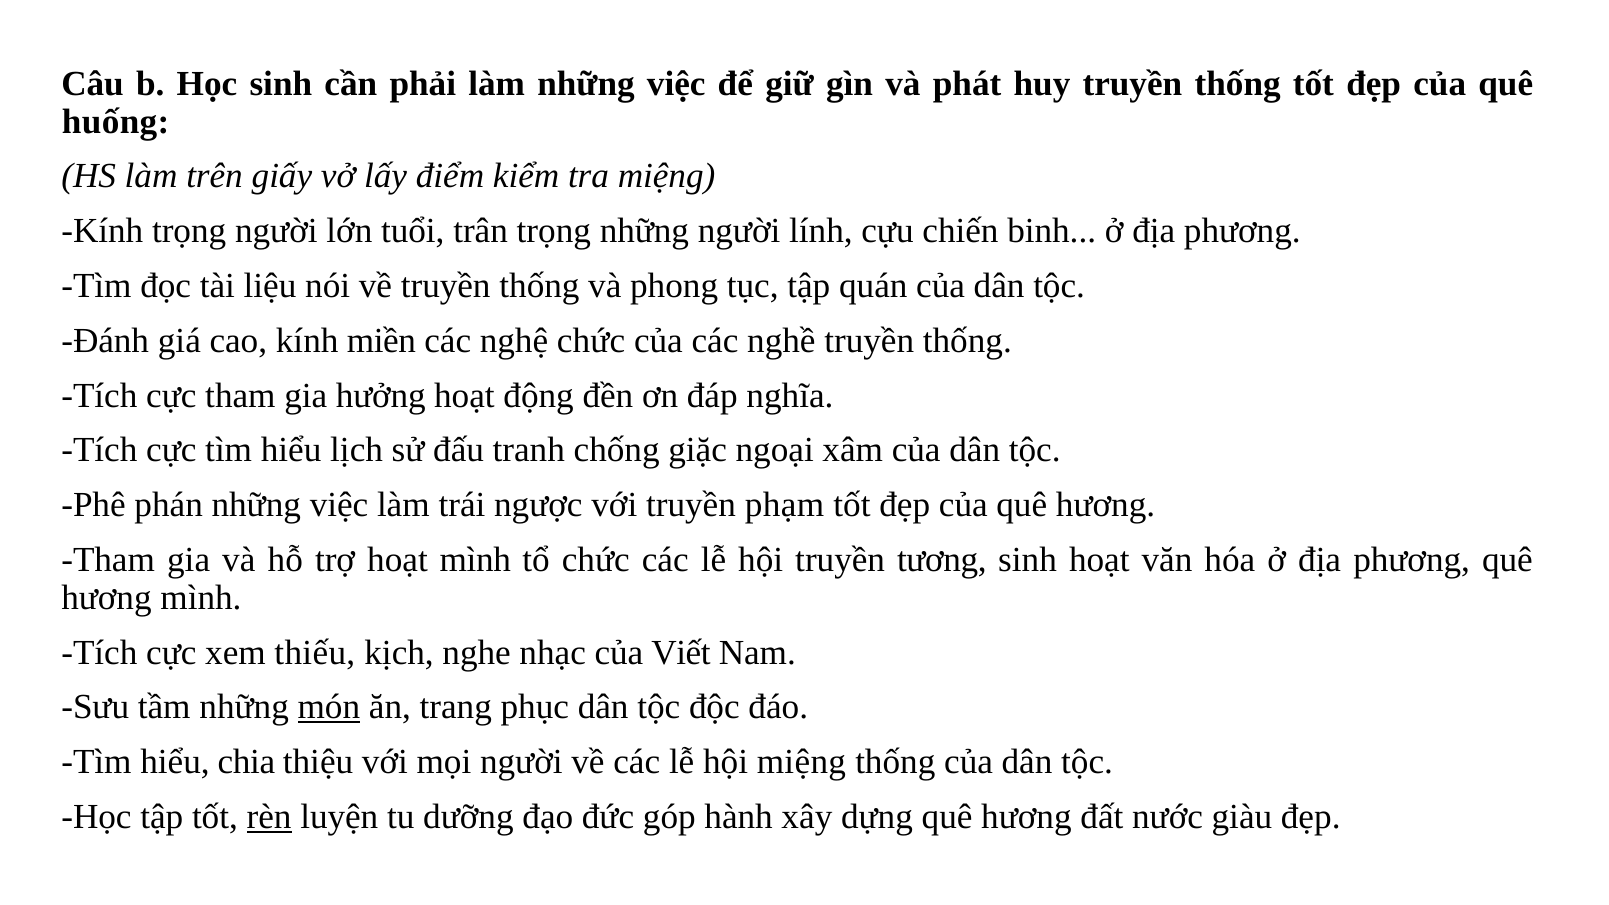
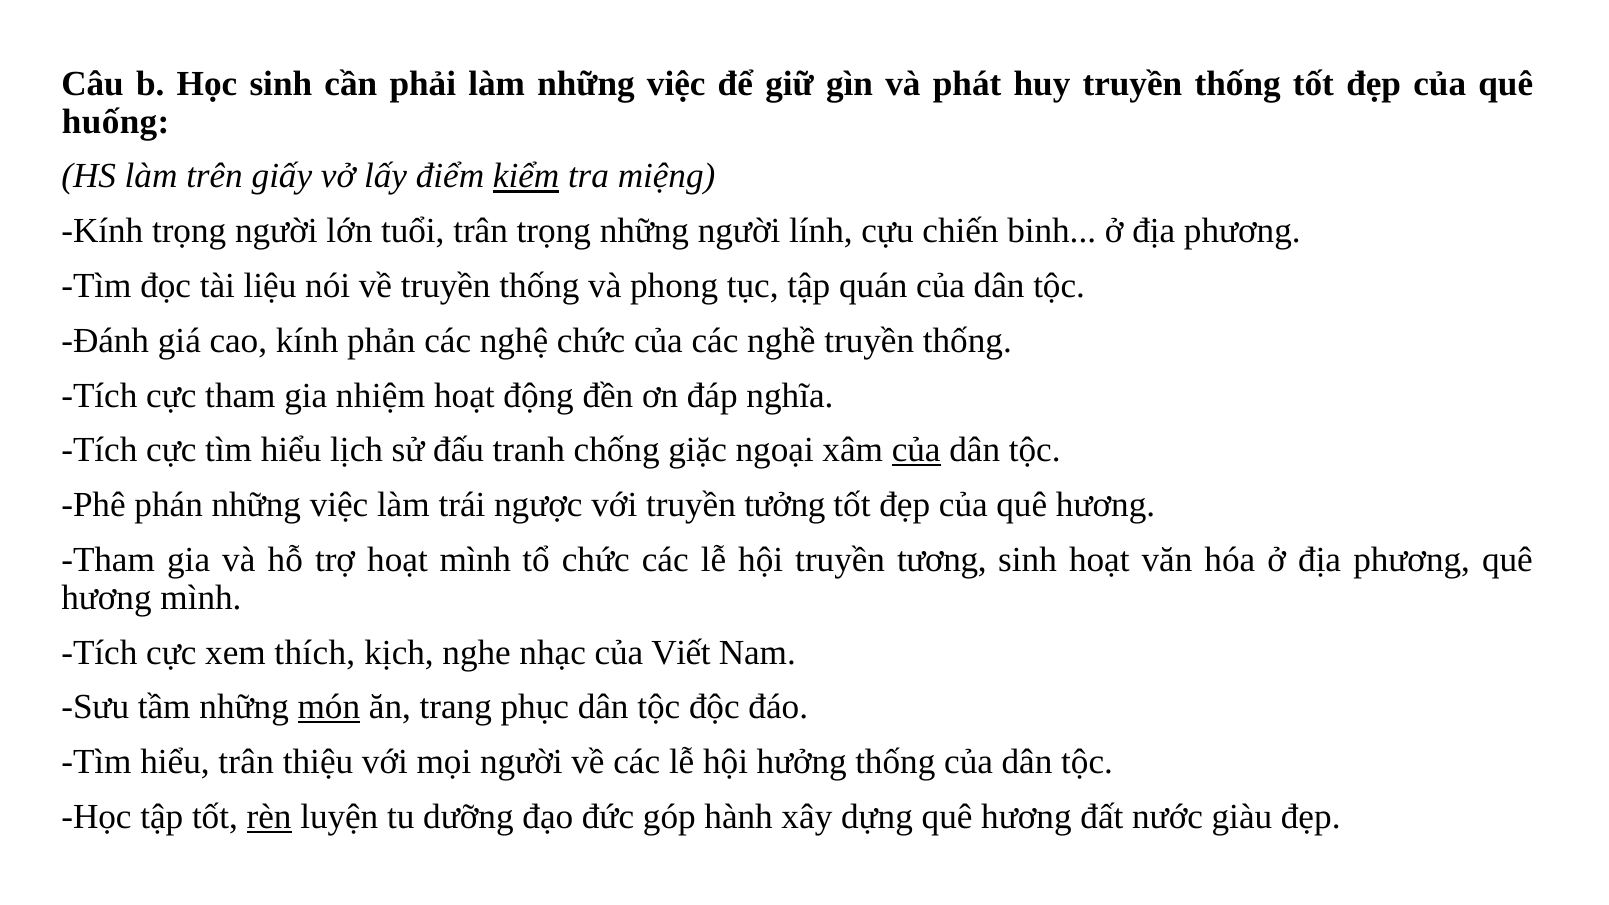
kiểm underline: none -> present (526, 176)
miền: miền -> phản (381, 341)
hưởng: hưởng -> nhiệm (381, 395)
của underline: none -> present (916, 450)
phạm: phạm -> tưởng (785, 505)
thiếu: thiếu -> thích (315, 653)
hiểu chia: chia -> trân (246, 762)
hội miệng: miệng -> hưởng (802, 762)
